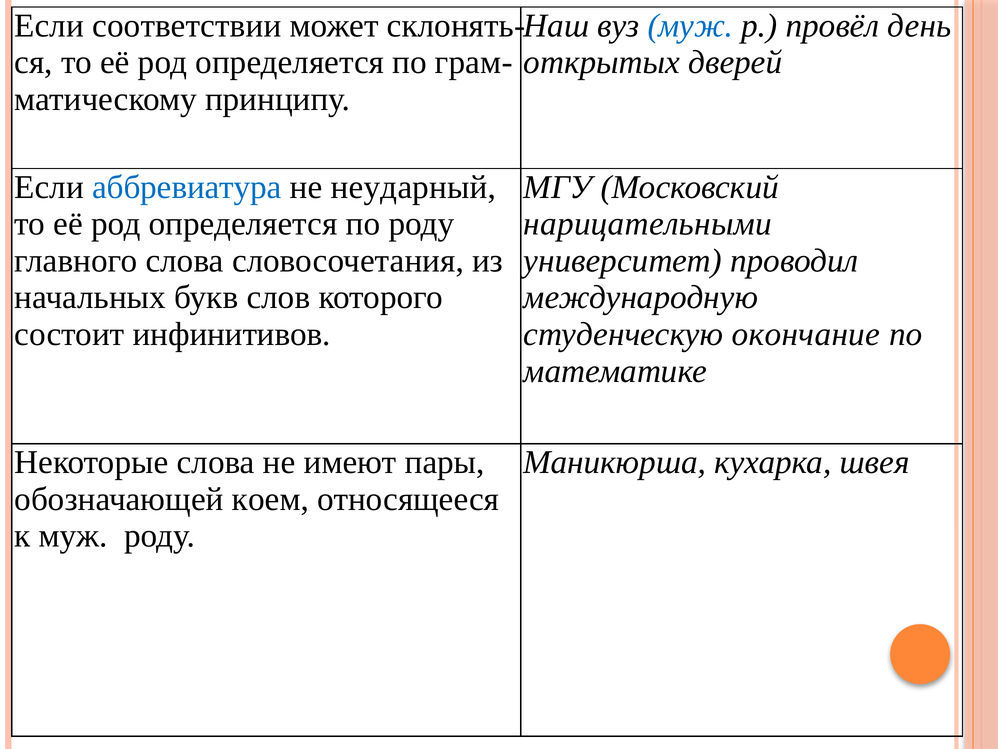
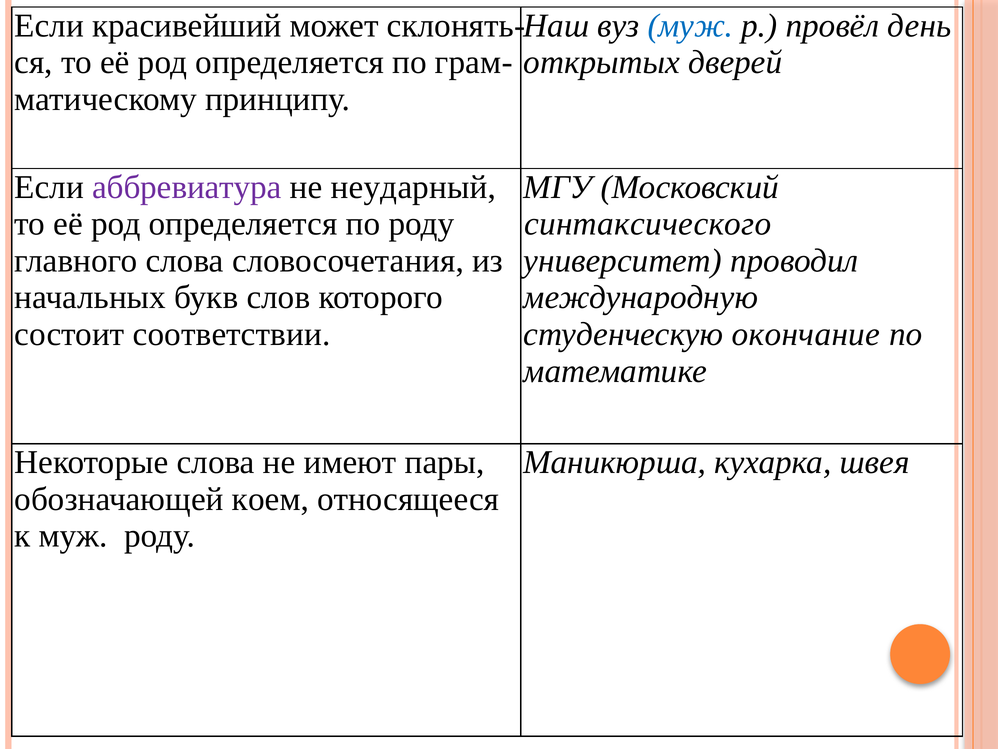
соответствии: соответствии -> красивейший (187, 26)
аббревиатура colour: blue -> purple (187, 187)
нарицательными: нарицательными -> синтаксического (648, 224)
инфинитивов: инфинитивов -> соответствии (232, 334)
